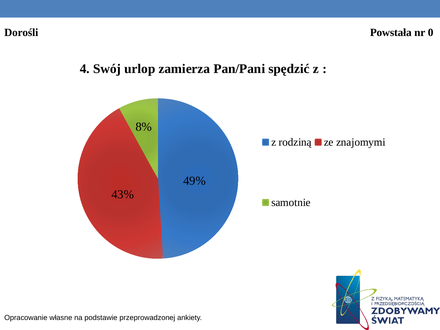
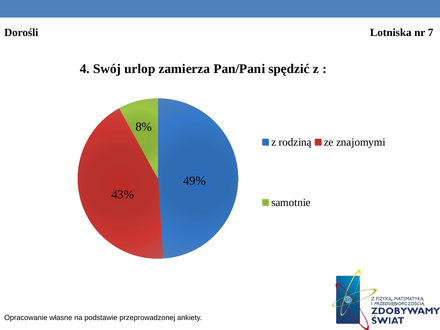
Powstała: Powstała -> Lotniska (391, 32)
0: 0 -> 7 (431, 32)
